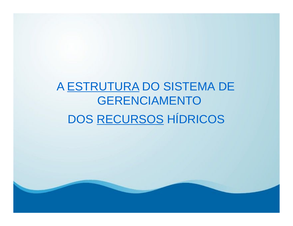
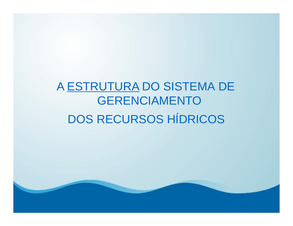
RECURSOS underline: present -> none (130, 120)
